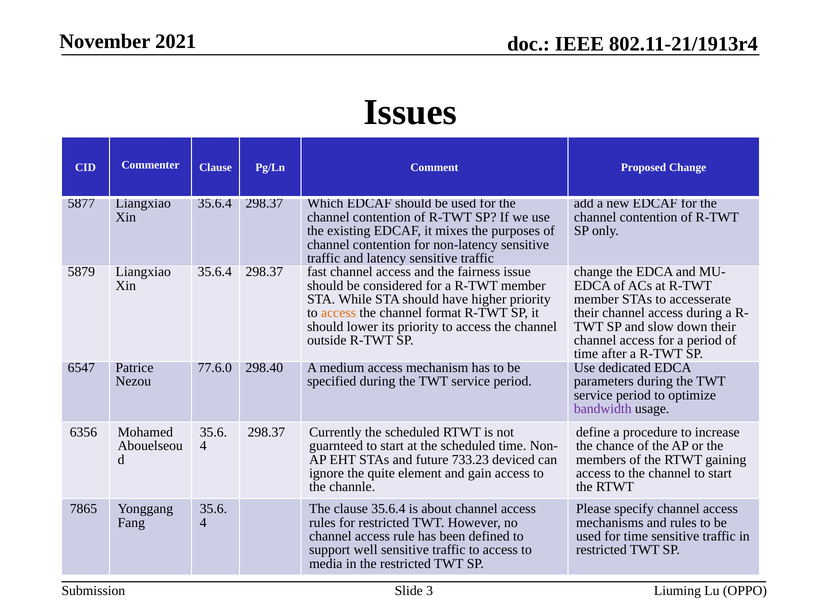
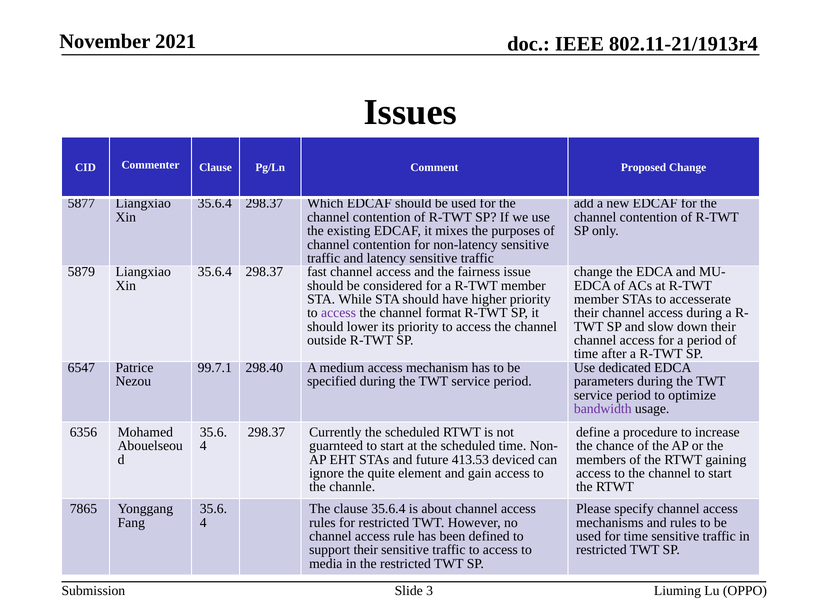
access colour: orange -> purple (339, 313)
77.6.0: 77.6.0 -> 99.7.1 (215, 368)
733.23: 733.23 -> 413.53 (470, 459)
support well: well -> their (366, 550)
